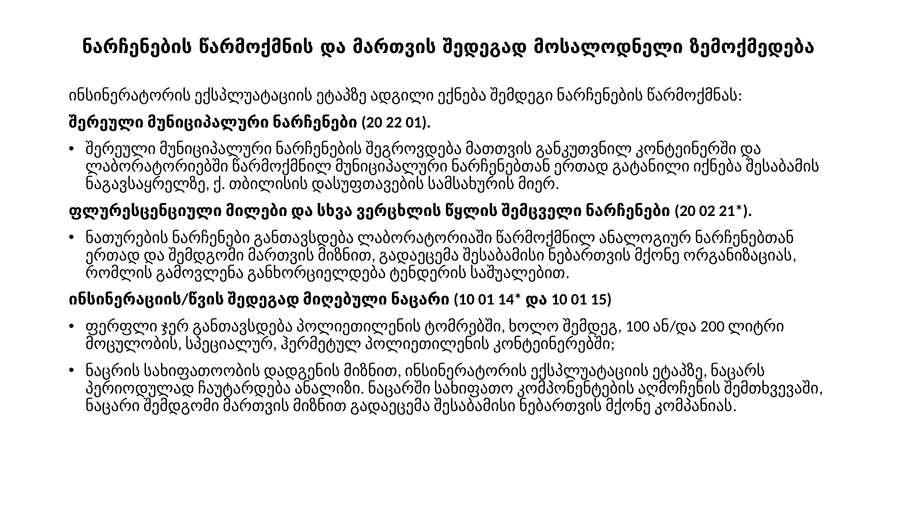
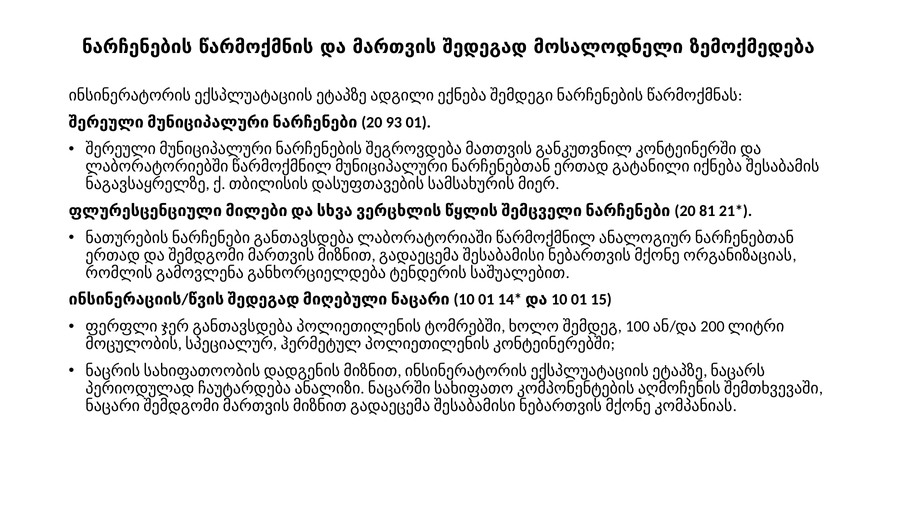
22: 22 -> 93 (394, 122)
02: 02 -> 81 (707, 211)
